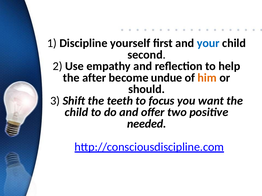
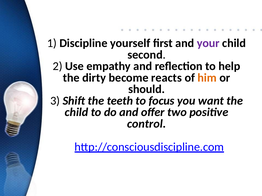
your colour: blue -> purple (208, 43)
after: after -> dirty (94, 78)
undue: undue -> reacts (166, 78)
needed: needed -> control (147, 124)
